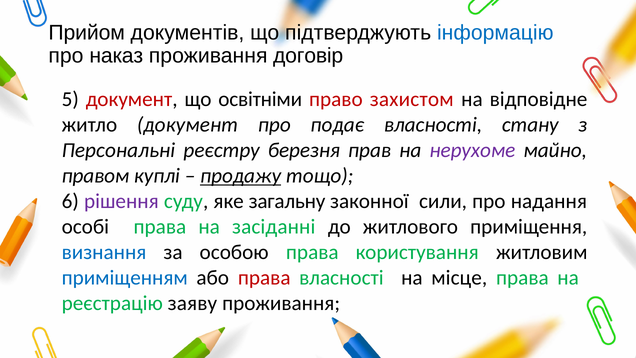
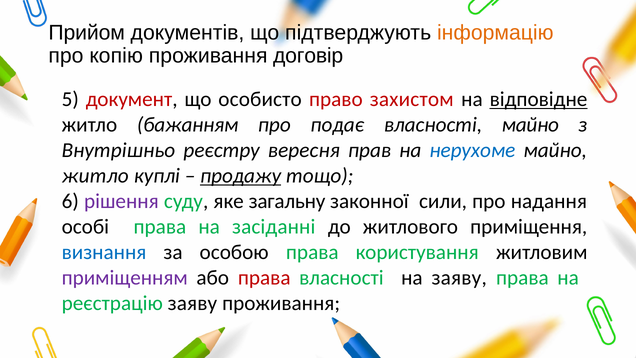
інформацію colour: blue -> orange (495, 33)
наказ: наказ -> копію (116, 56)
освітніми: освітніми -> особисто (260, 99)
відповідне underline: none -> present (539, 99)
житло документ: документ -> бажанням (188, 125)
власності стану: стану -> майно (530, 125)
Персональні: Персональні -> Внутрішньо (118, 150)
березня: березня -> вересня (304, 150)
нерухоме colour: purple -> blue (472, 150)
правом: правом -> житло (95, 176)
приміщенням colour: blue -> purple (125, 277)
на місце: місце -> заяву (459, 277)
